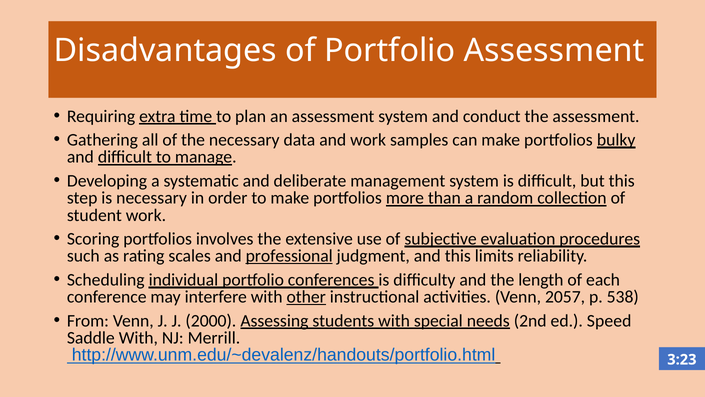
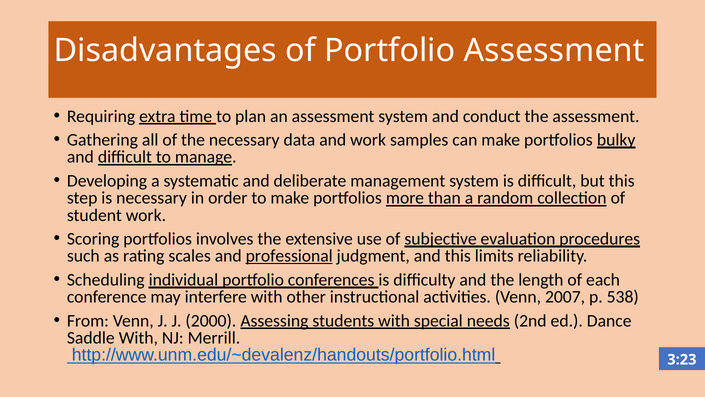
other underline: present -> none (306, 297)
2057: 2057 -> 2007 (565, 297)
Speed: Speed -> Dance (609, 320)
